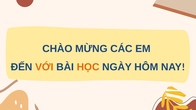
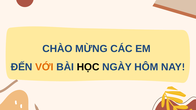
HỌC colour: orange -> black (88, 67)
